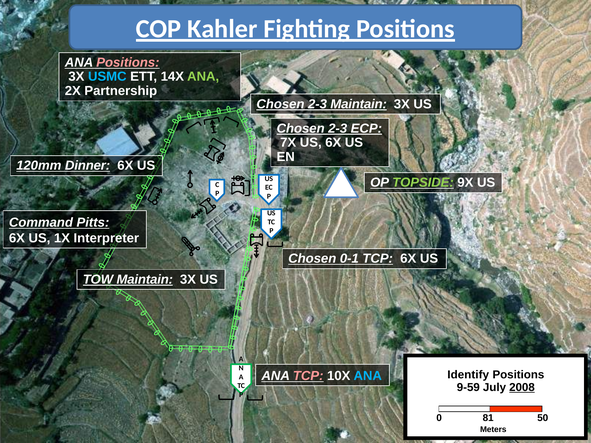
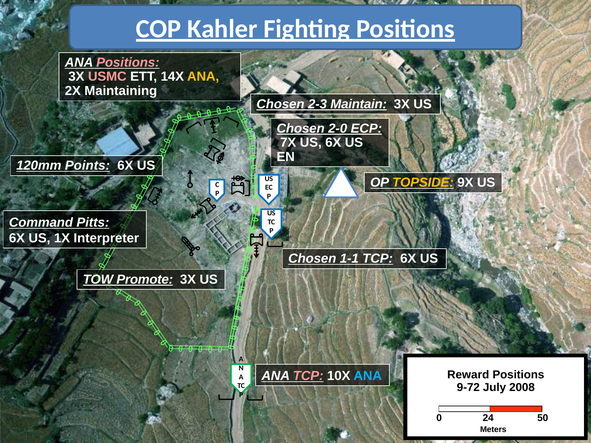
USMC colour: light blue -> pink (107, 77)
ANA colour: light green -> yellow (203, 77)
Partnership: Partnership -> Maintaining (121, 91)
2-3: 2-3 -> 2-0 (338, 128)
Dinner: Dinner -> Points (87, 166)
TOPSIDE colour: light green -> yellow (423, 183)
0-1: 0-1 -> 1-1 (349, 259)
TOW Maintain: Maintain -> Promote (145, 280)
Identify: Identify -> Reward (468, 375)
9-59: 9-59 -> 9-72 (468, 388)
2008 underline: present -> none (522, 388)
81: 81 -> 24 (488, 418)
